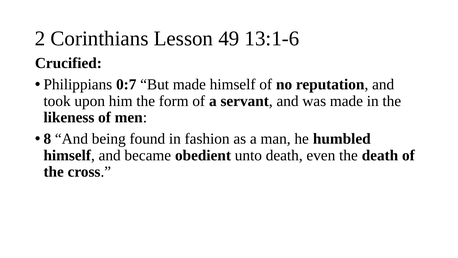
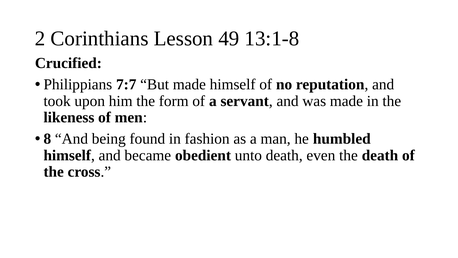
13:1-6: 13:1-6 -> 13:1-8 (272, 38)
0:7: 0:7 -> 7:7 (126, 84)
